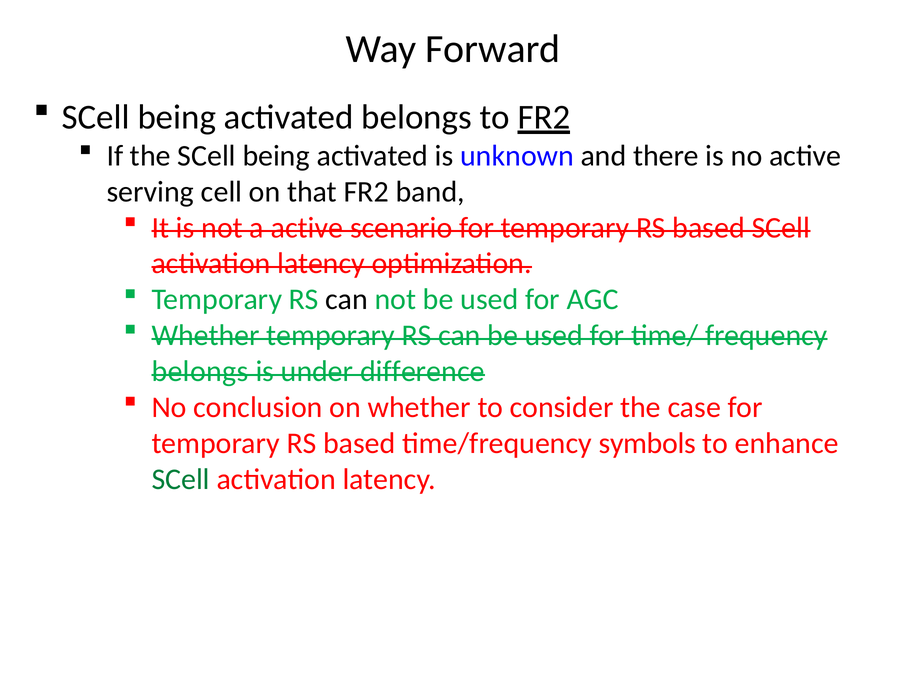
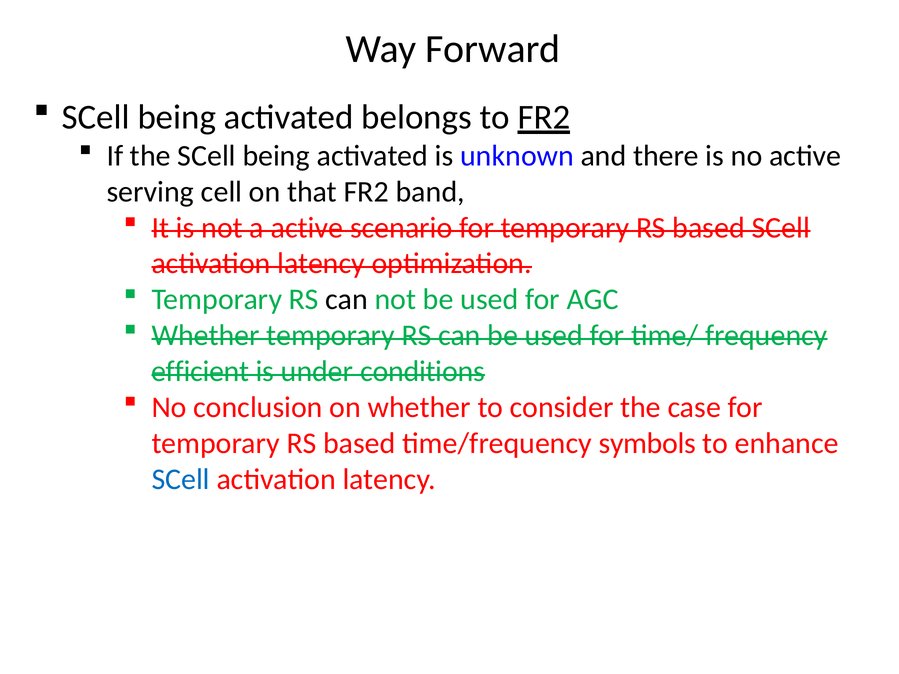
belongs: belongs -> efficient (200, 372)
difference: difference -> conditions (422, 372)
SCell colour: green -> blue (181, 479)
